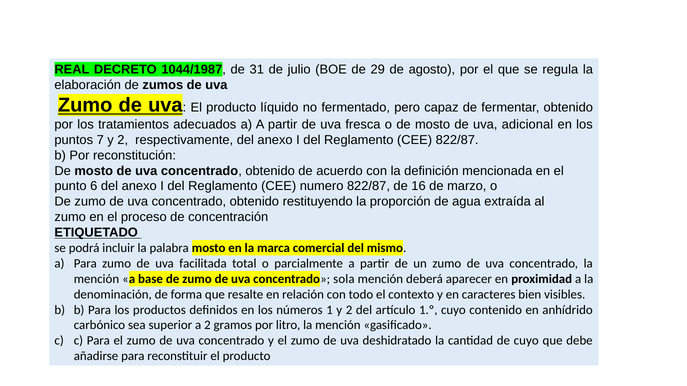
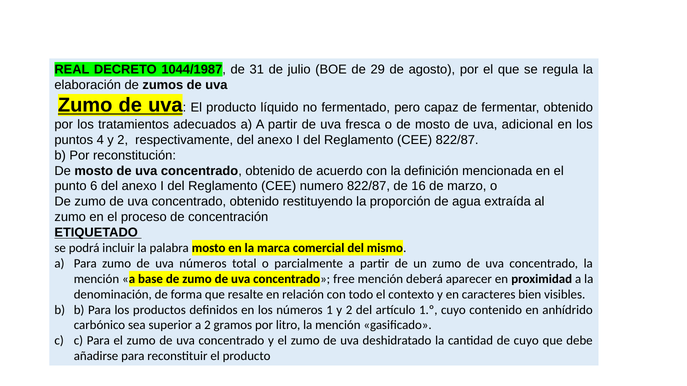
7: 7 -> 4 (100, 140)
uva facilitada: facilitada -> números (203, 264)
sola: sola -> free (344, 279)
